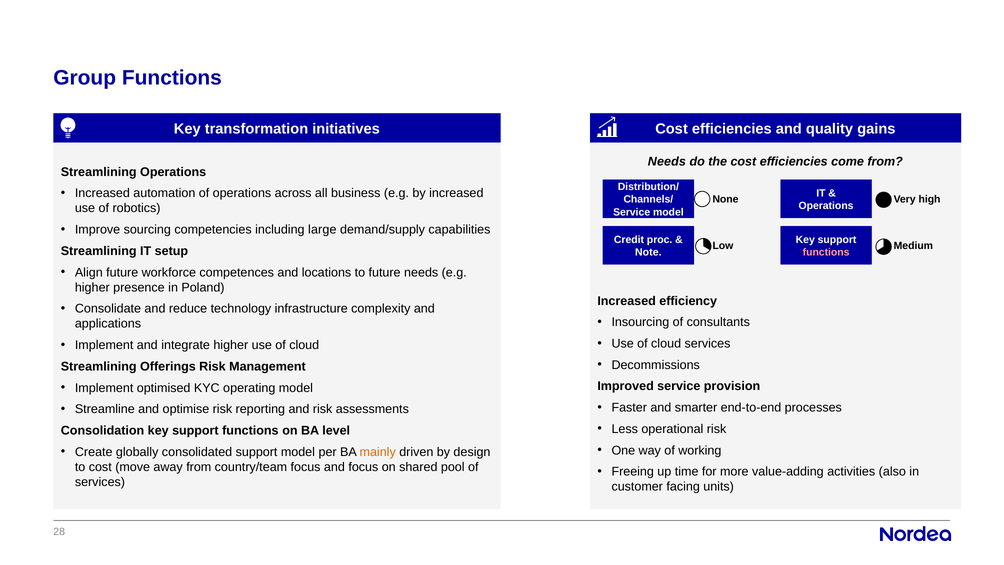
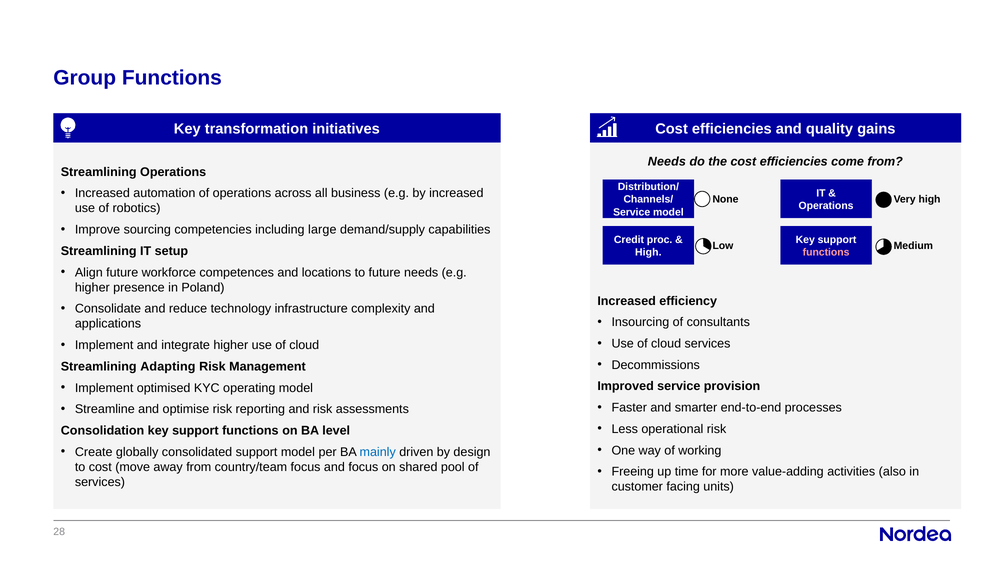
Note: Note -> High (648, 252)
Offerings: Offerings -> Adapting (168, 366)
mainly colour: orange -> blue (378, 452)
